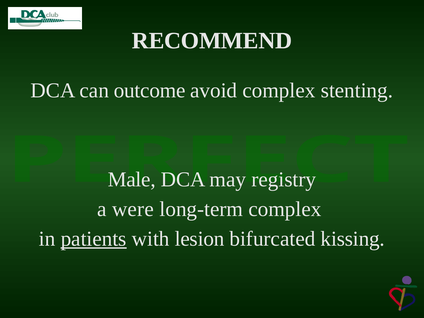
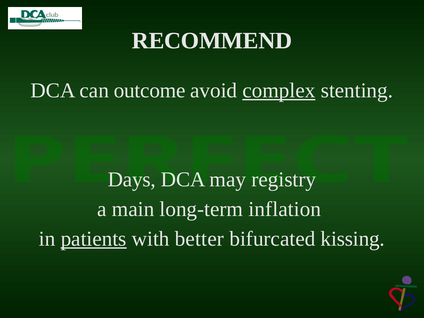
complex underline: none -> present (279, 90)
Male: Male -> Days (132, 180)
were: were -> main (133, 209)
long-term complex: complex -> inflation (285, 209)
lesion: lesion -> better (199, 239)
